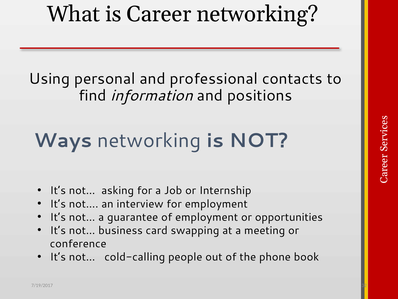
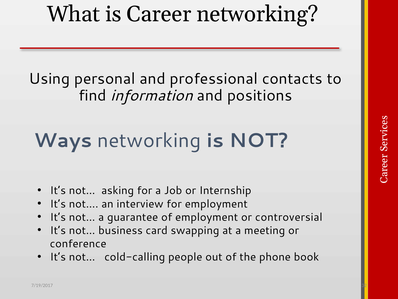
opportunities: opportunities -> controversial (289, 217)
